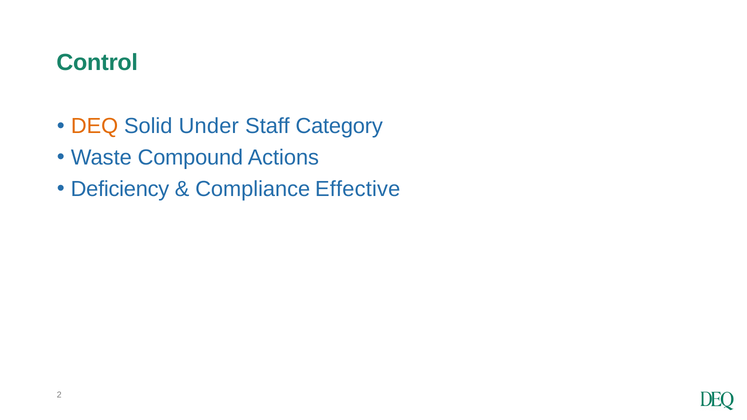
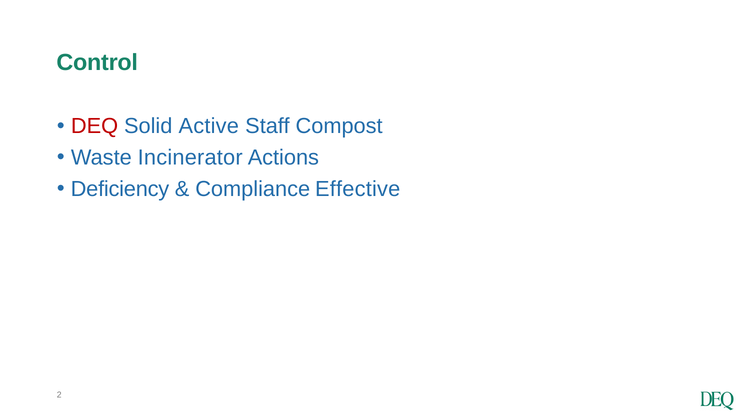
DEQ colour: orange -> red (95, 126)
Under: Under -> Active (209, 126)
Category: Category -> Compost (339, 126)
Compound: Compound -> Incinerator (190, 158)
